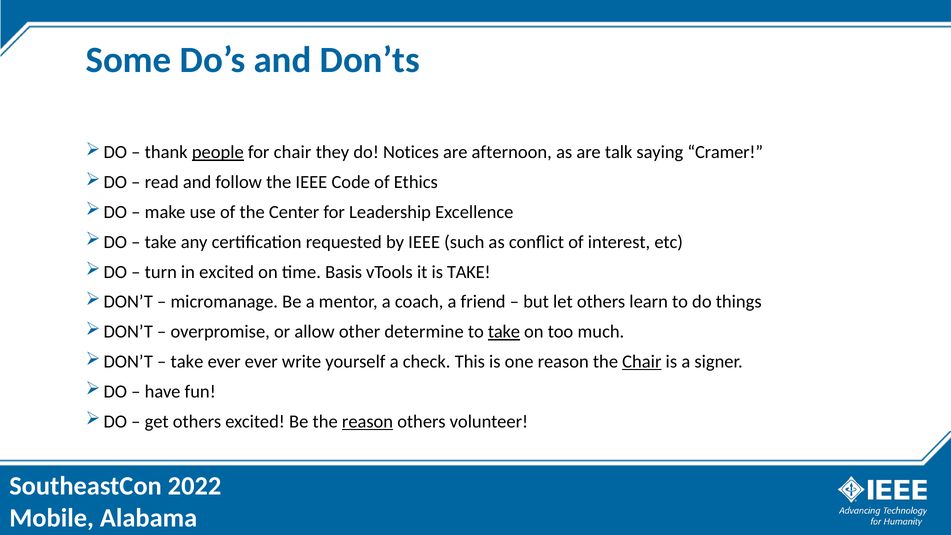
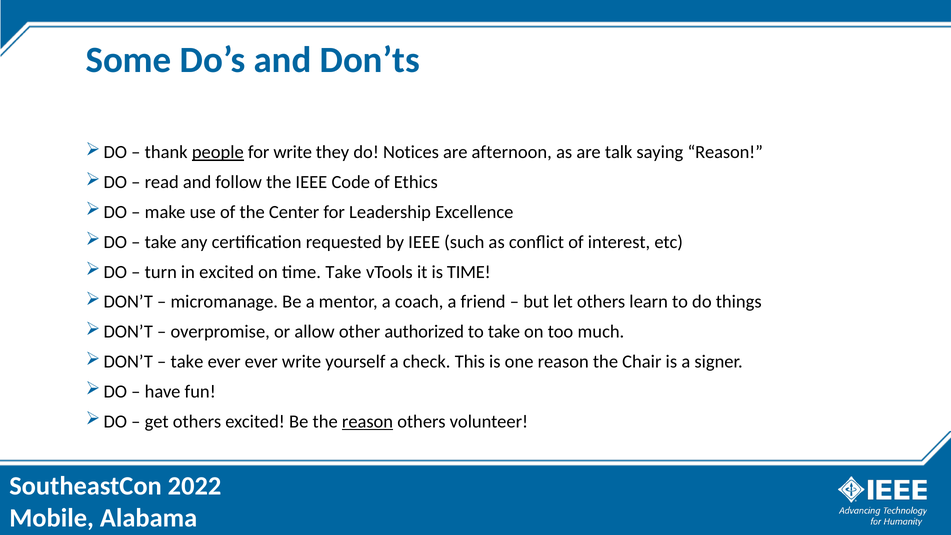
for chair: chair -> write (293, 152)
saying Cramer: Cramer -> Reason (725, 152)
time Basis: Basis -> Take (343, 272)
is TAKE: TAKE -> TIME (469, 272)
determine: determine -> authorized (424, 332)
take underline: present -> none (504, 332)
Chair underline: present -> none (642, 362)
